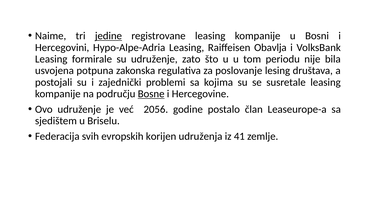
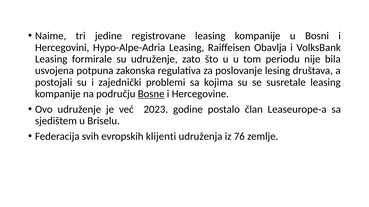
jedine underline: present -> none (108, 36)
2056: 2056 -> 2023 (156, 110)
korijen: korijen -> klijenti (161, 137)
41: 41 -> 76 (239, 137)
